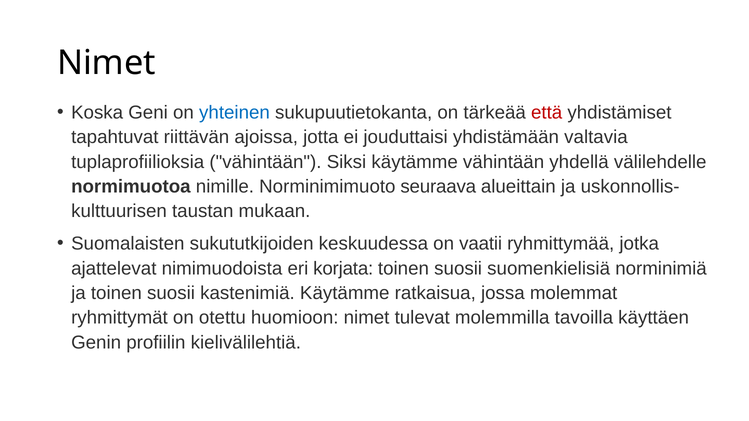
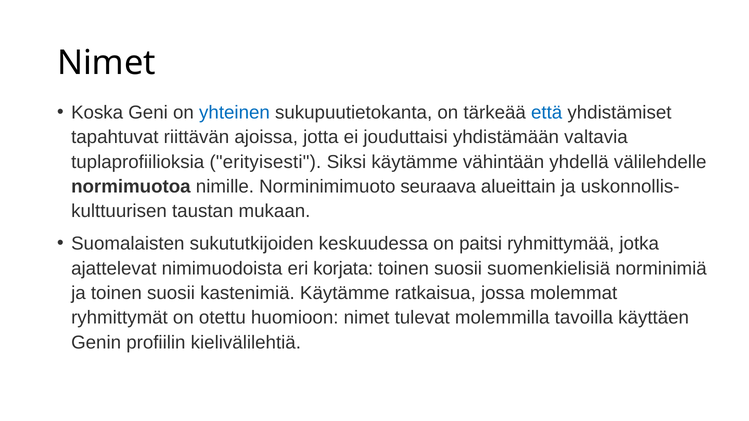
että colour: red -> blue (547, 113)
tuplaprofiilioksia vähintään: vähintään -> erityisesti (265, 162)
vaatii: vaatii -> paitsi (481, 244)
